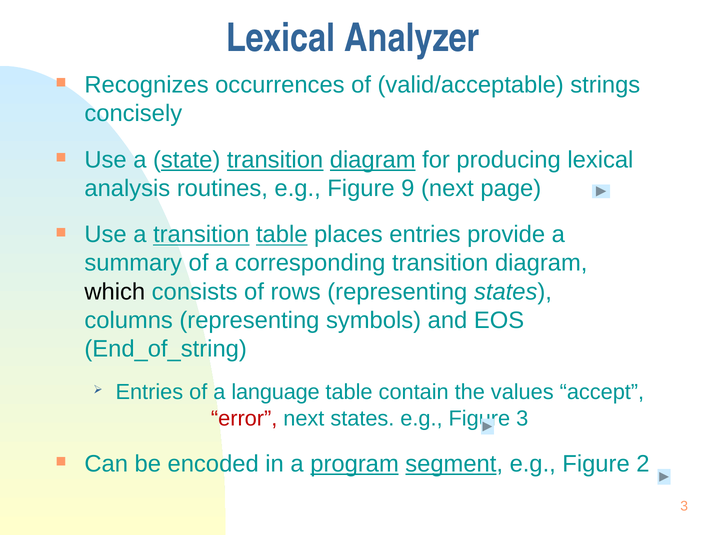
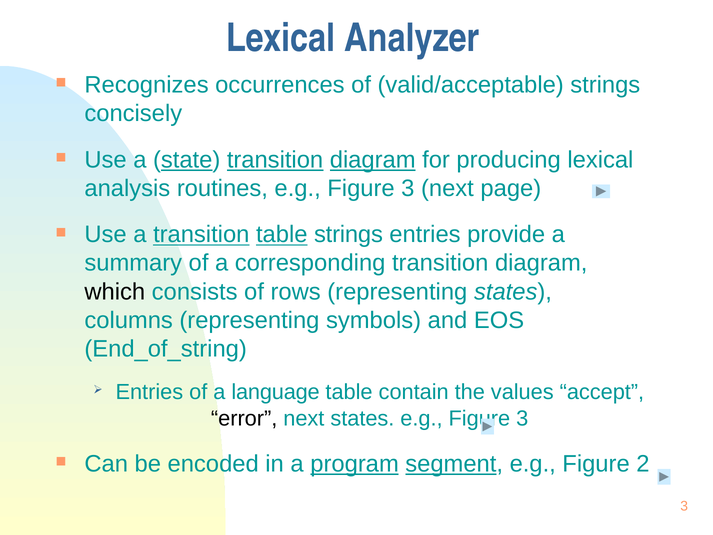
routines e.g Figure 9: 9 -> 3 (408, 188)
table places: places -> strings (348, 234)
error colour: red -> black (244, 418)
